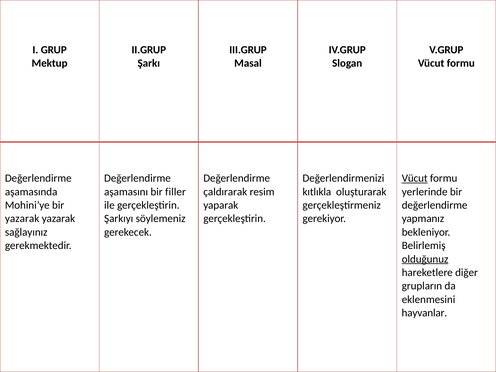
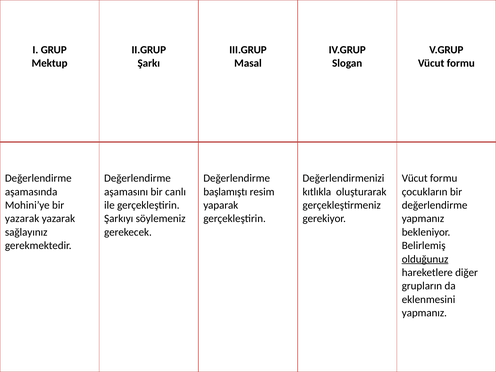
Vücut underline: present -> none (415, 178)
filler: filler -> canlı (176, 192)
çaldırarak: çaldırarak -> başlamıştı (225, 192)
yerlerinde: yerlerinde -> çocukların (425, 192)
hayvanlar: hayvanlar -> yapmanız (424, 313)
